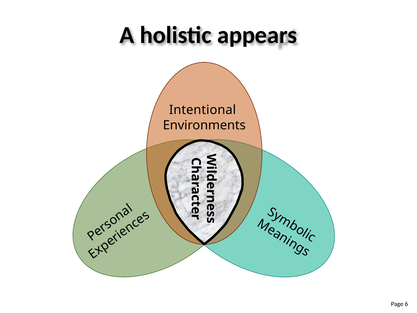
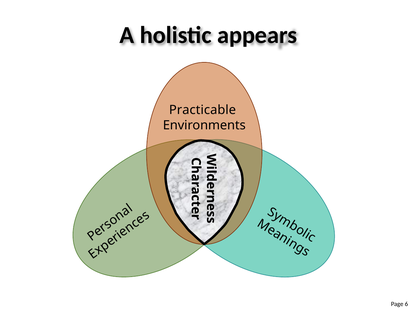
Intentional: Intentional -> Practicable (203, 110)
